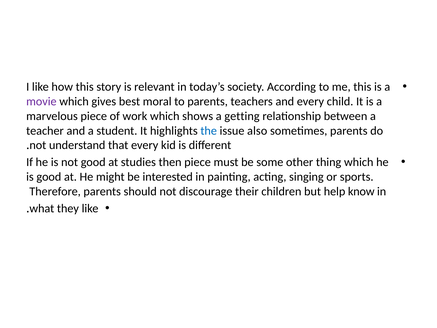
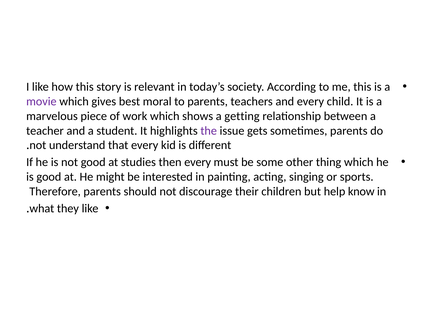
the colour: blue -> purple (209, 131)
also: also -> gets (257, 131)
then piece: piece -> every (198, 162)
